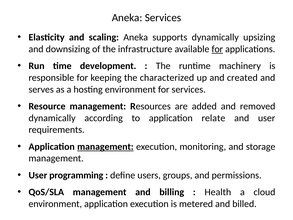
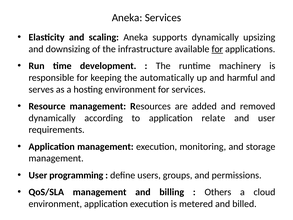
characterized: characterized -> automatically (167, 78)
created: created -> harmful (242, 78)
management underline: present -> none (105, 146)
Health: Health -> Others (218, 192)
